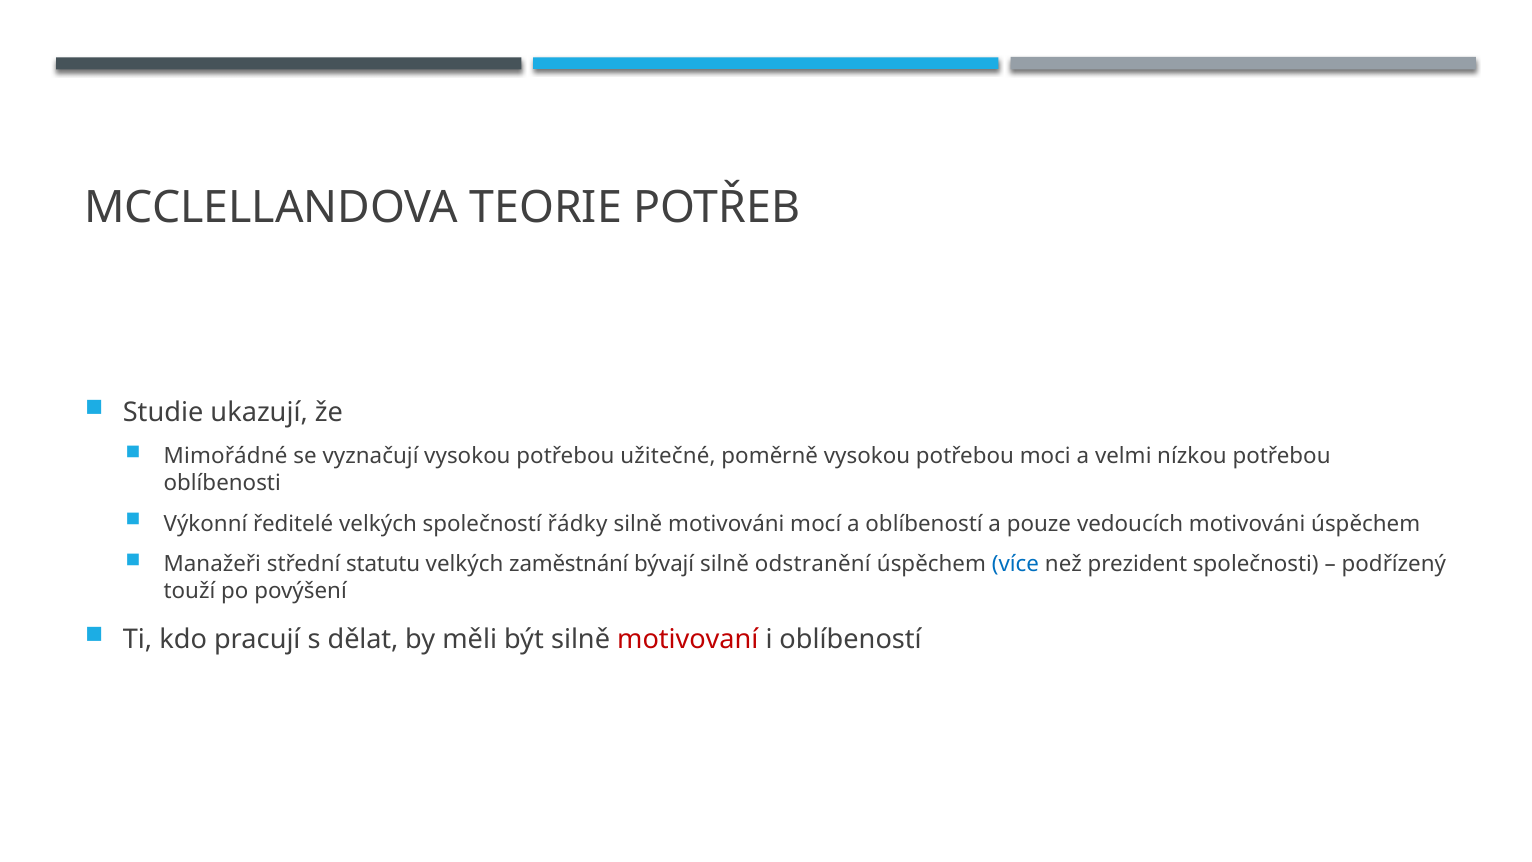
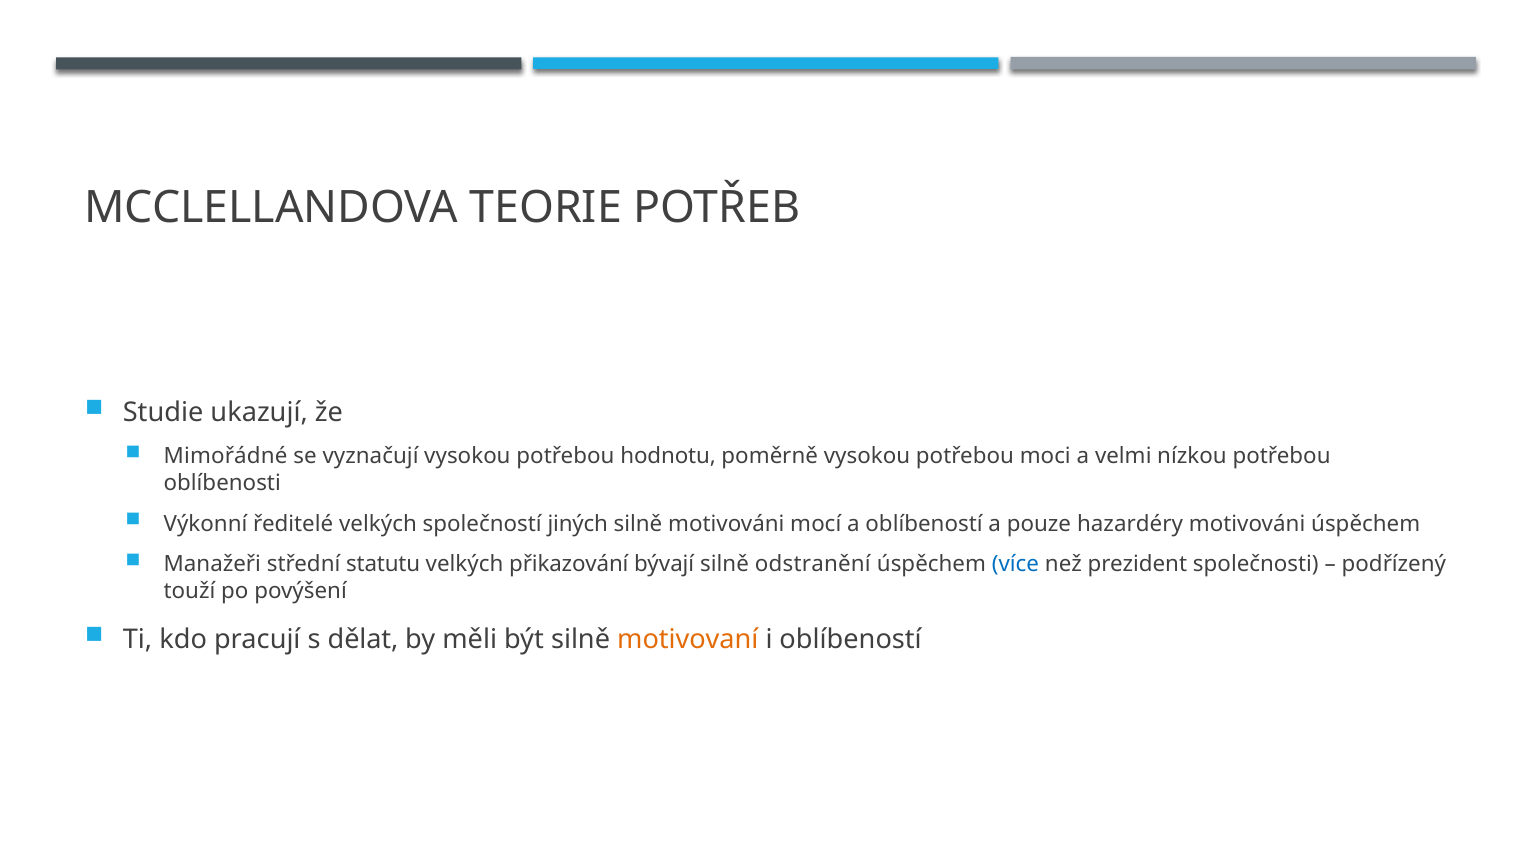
užitečné: užitečné -> hodnotu (668, 456)
řádky: řádky -> jiných (578, 524)
vedoucích: vedoucích -> hazardéry (1130, 524)
zaměstnání: zaměstnání -> přikazování (569, 564)
motivovaní colour: red -> orange (688, 640)
